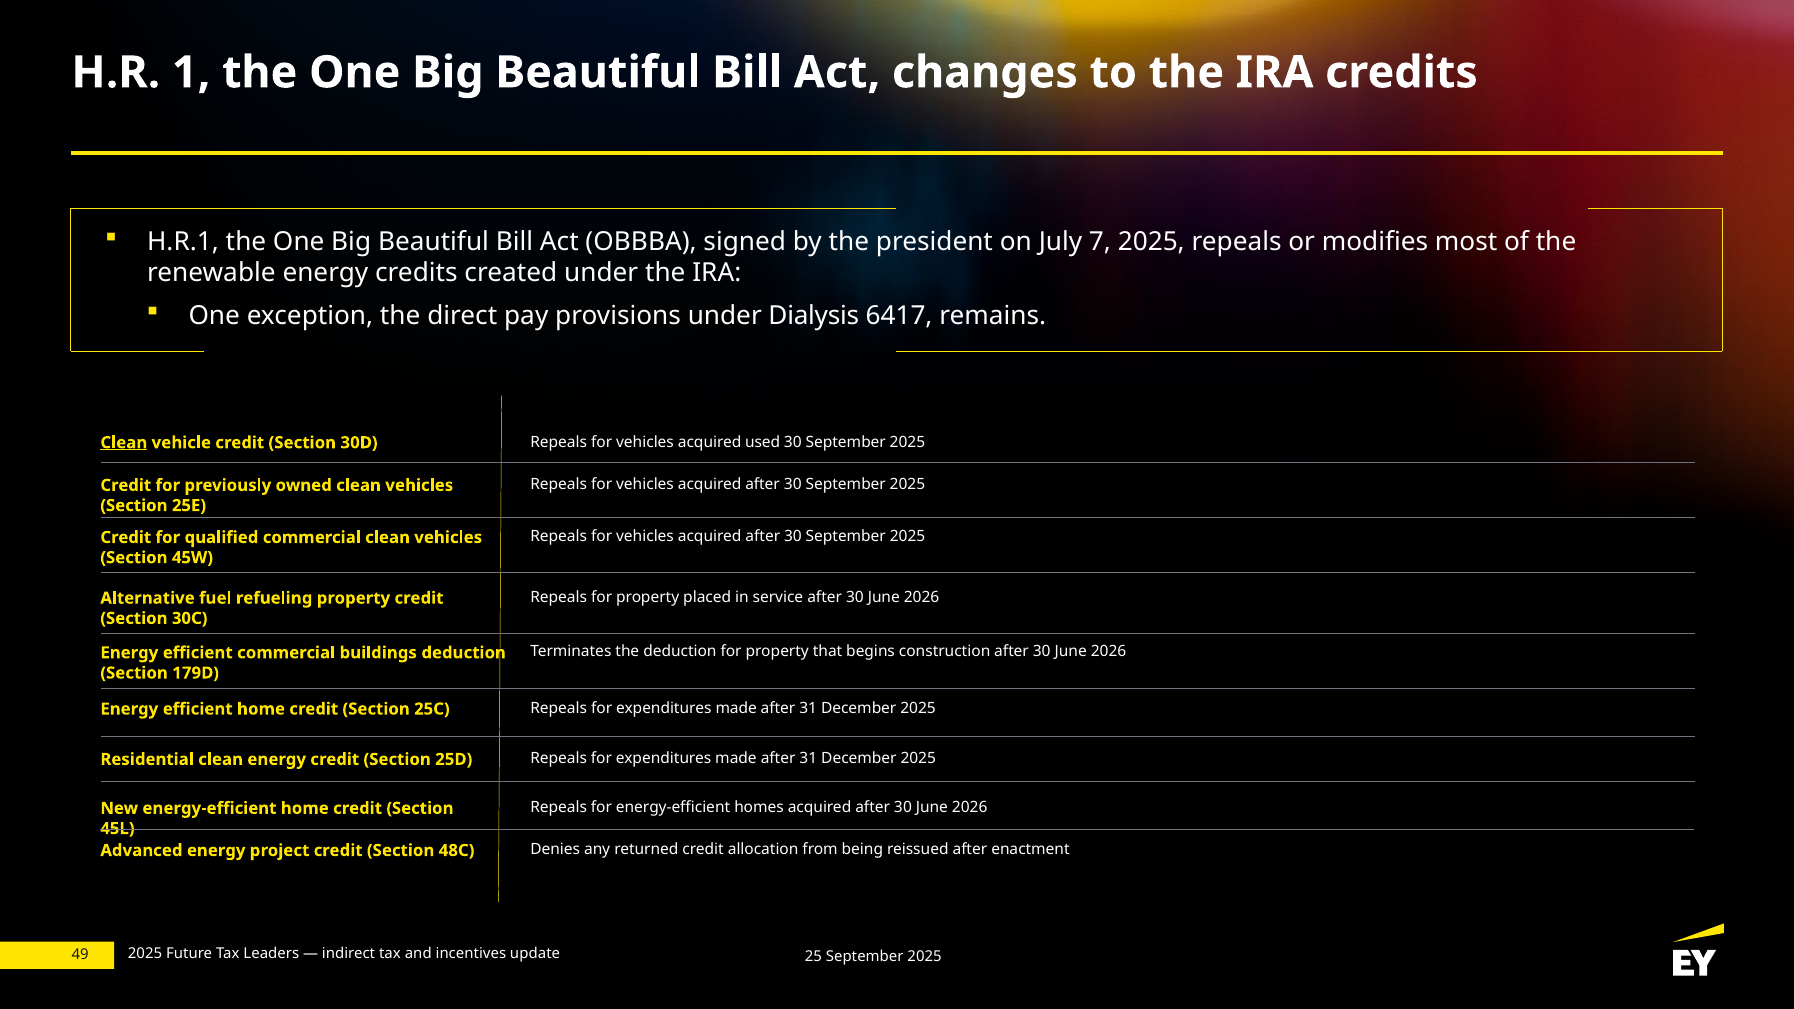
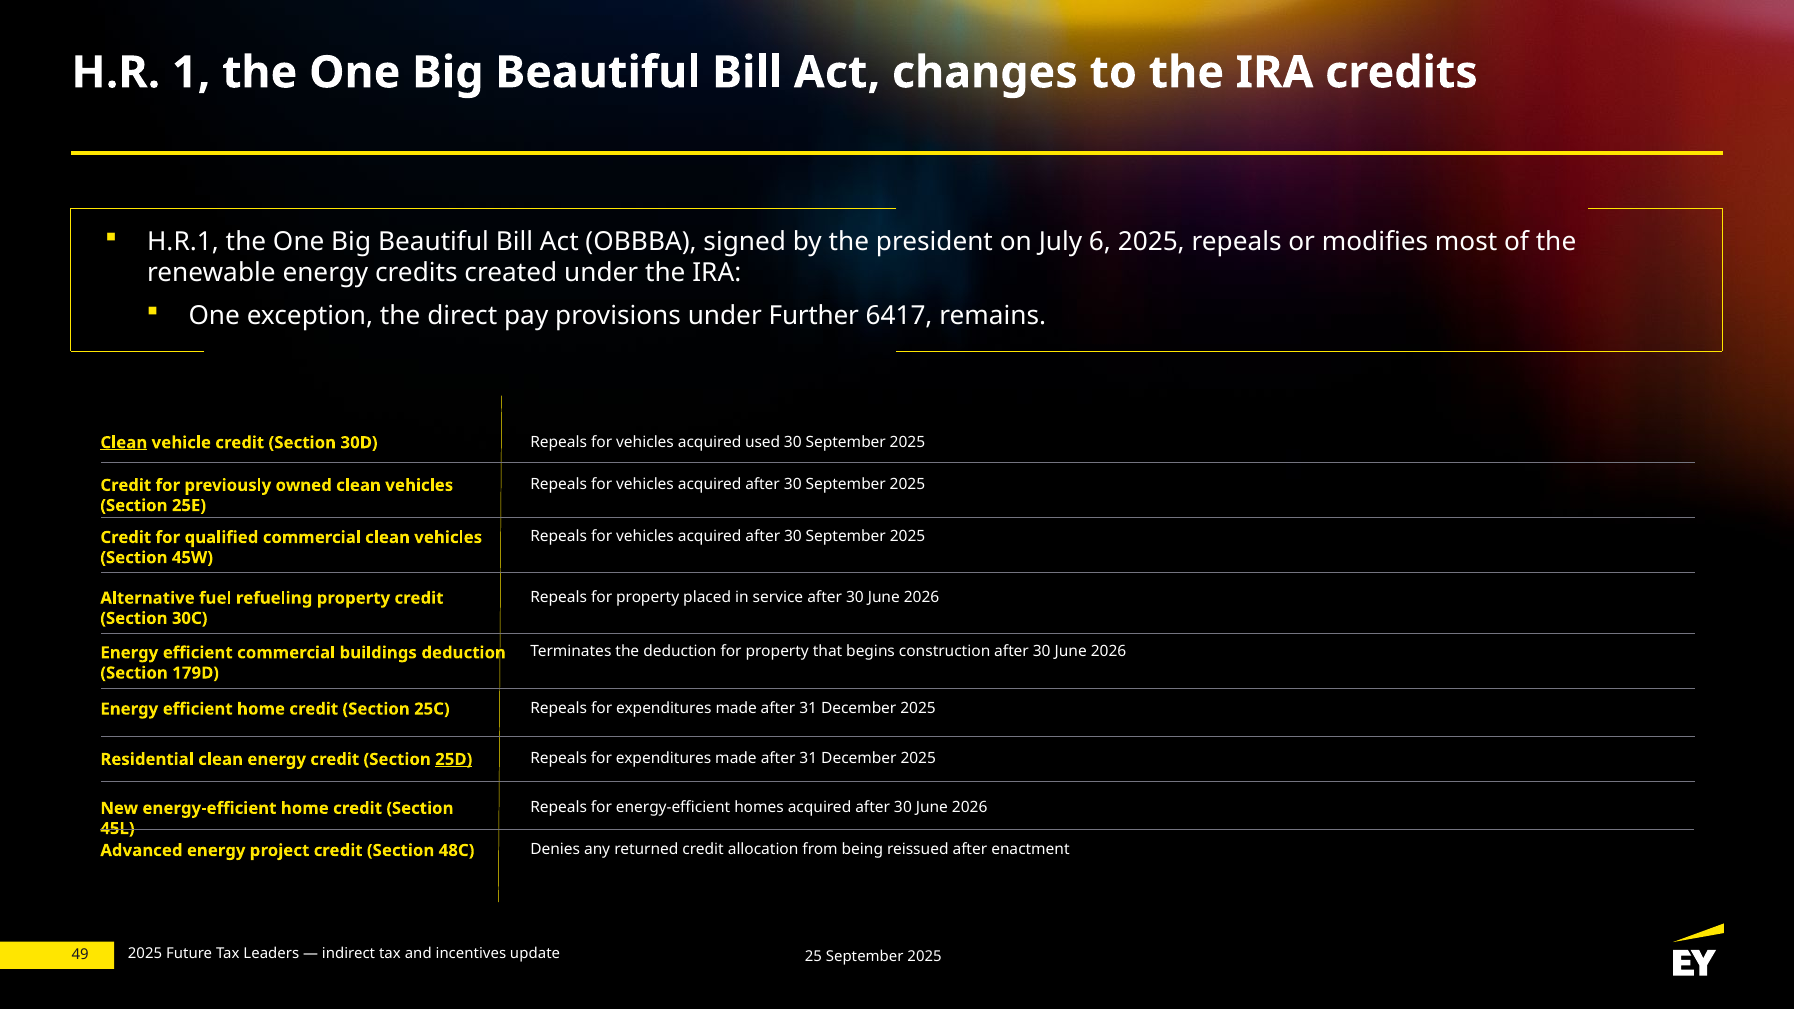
7: 7 -> 6 (1100, 242)
Dialysis: Dialysis -> Further (814, 316)
25D underline: none -> present (454, 759)
